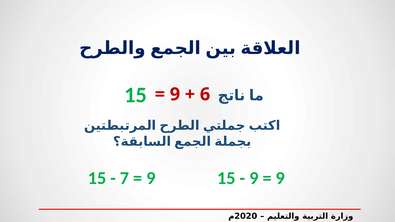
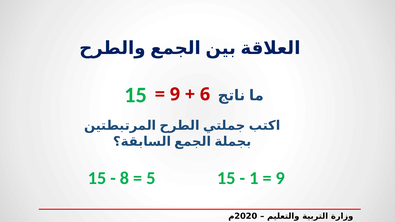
7: 7 -> 8 (124, 178)
9: 9 -> 5 (151, 178)
9: 9 -> 1 (254, 178)
